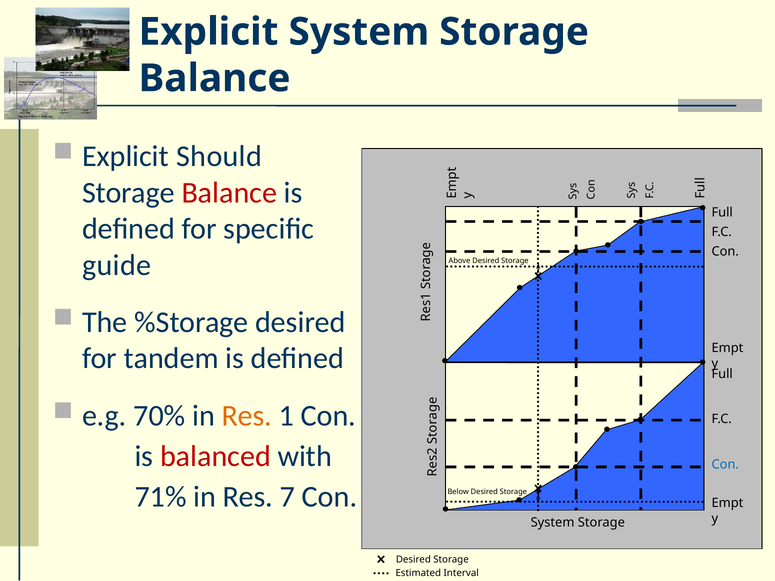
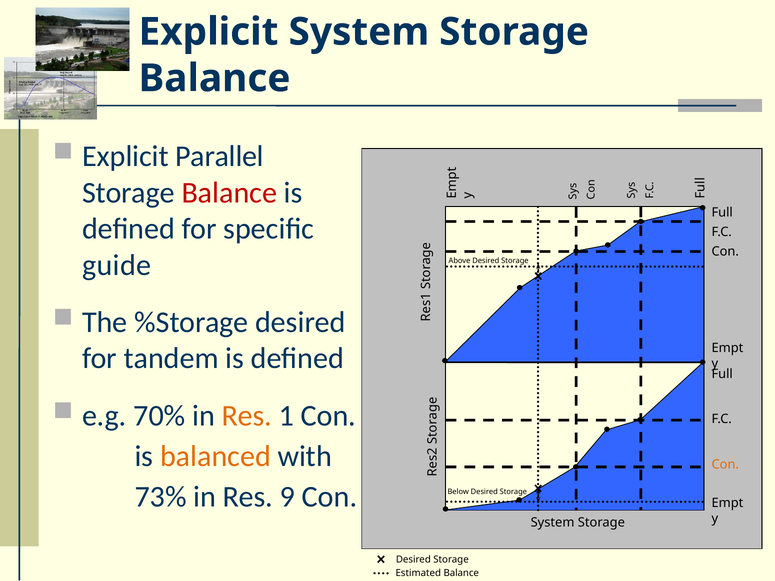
Should: Should -> Parallel (219, 157)
balanced colour: red -> orange (215, 456)
Con colour: blue -> orange (725, 465)
71%: 71% -> 73% (161, 497)
7: 7 -> 9 (287, 497)
Estimated Interval: Interval -> Balance (461, 573)
